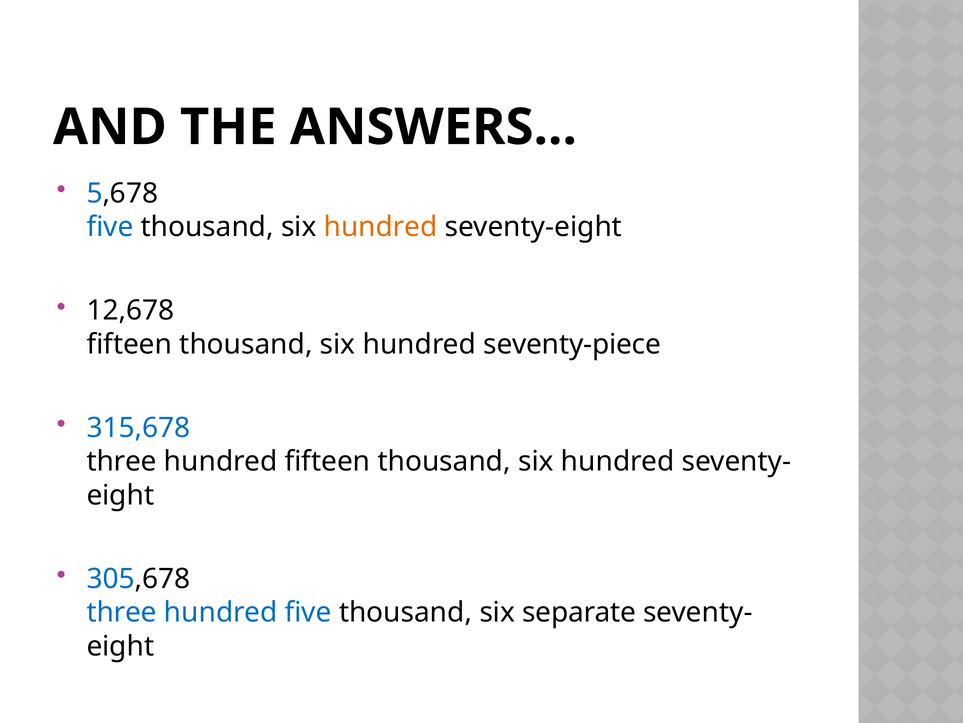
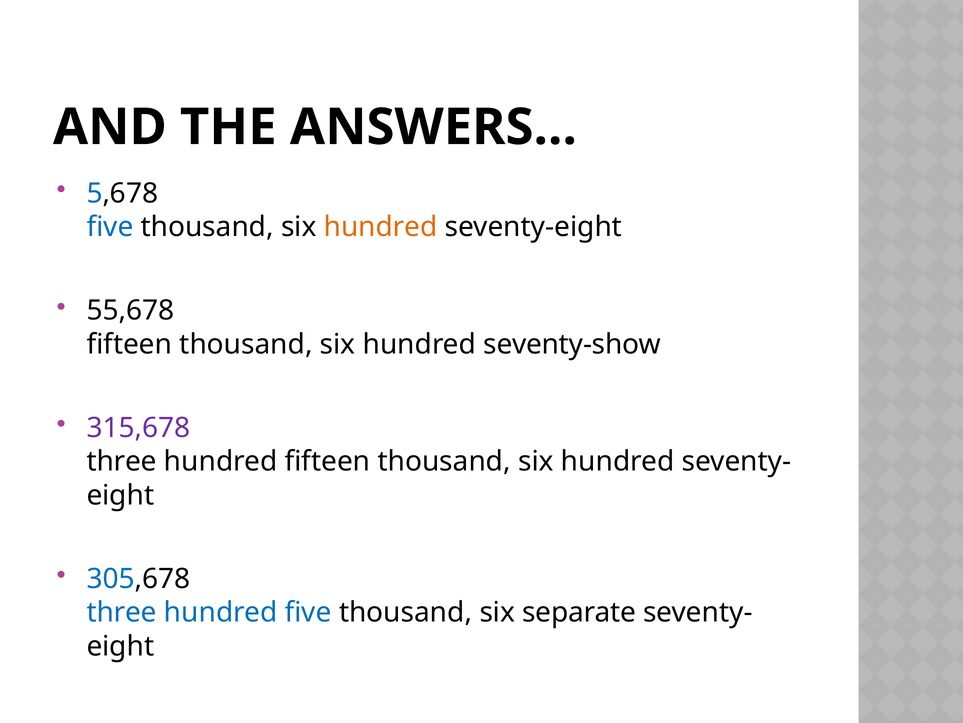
12,678: 12,678 -> 55,678 (130, 310)
seventy-piece: seventy-piece -> seventy-show (572, 344)
315,678 colour: blue -> purple (138, 427)
